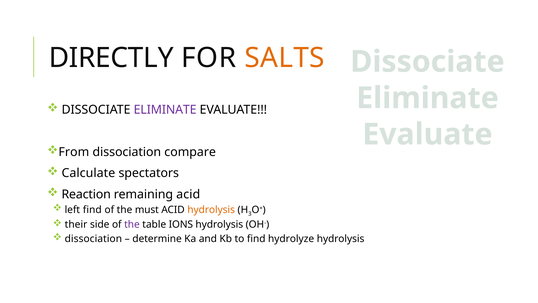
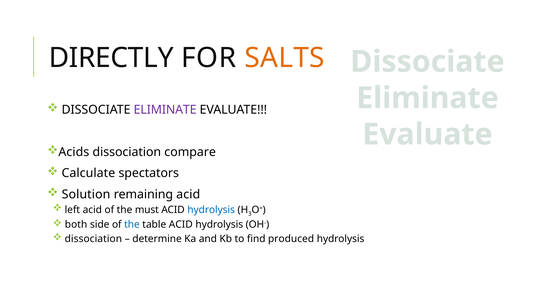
From: From -> Acids (74, 152)
Reaction: Reaction -> Solution (86, 194)
left find: find -> acid (92, 210)
hydrolysis colour: orange -> blue (211, 210)
their: their -> both (76, 224)
the colour: purple -> blue (132, 224)
table IONS: IONS -> ACID (181, 224)
hydrolyze: hydrolyze -> produced (291, 238)
